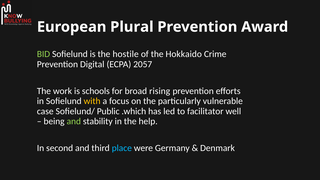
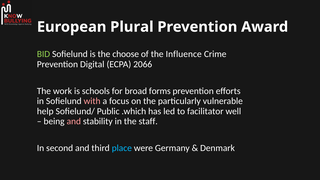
hostile: hostile -> choose (126, 54)
Hokkaido: Hokkaido -> Influence (184, 54)
2057: 2057 -> 2066 (143, 64)
rising: rising -> forms (160, 91)
with colour: yellow -> pink (92, 101)
case: case -> help (45, 111)
and colour: light green -> pink (74, 121)
help: help -> staff (148, 121)
